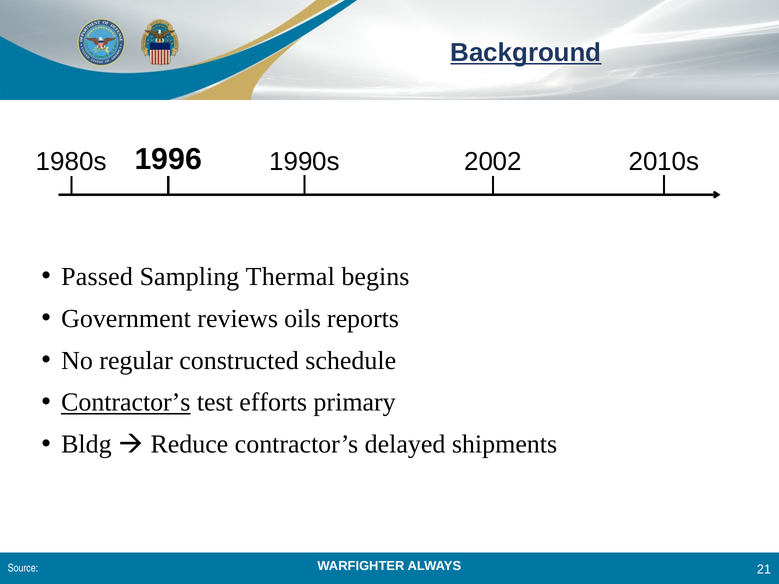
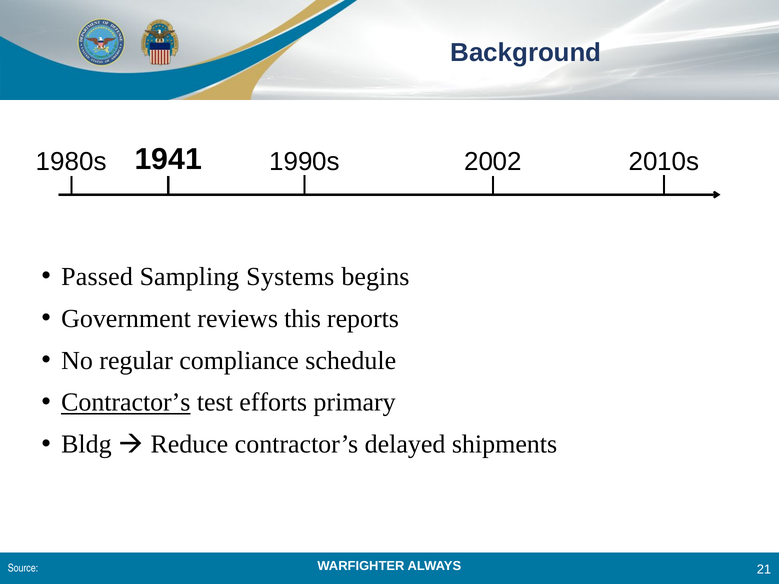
Background underline: present -> none (526, 52)
1996: 1996 -> 1941 (168, 159)
Thermal: Thermal -> Systems (290, 277)
oils: oils -> this (303, 319)
constructed: constructed -> compliance (239, 361)
